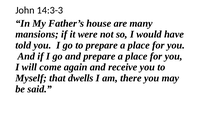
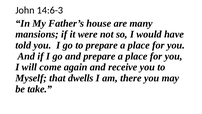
14:3-3: 14:3-3 -> 14:6-3 (50, 10)
said: said -> take (40, 89)
